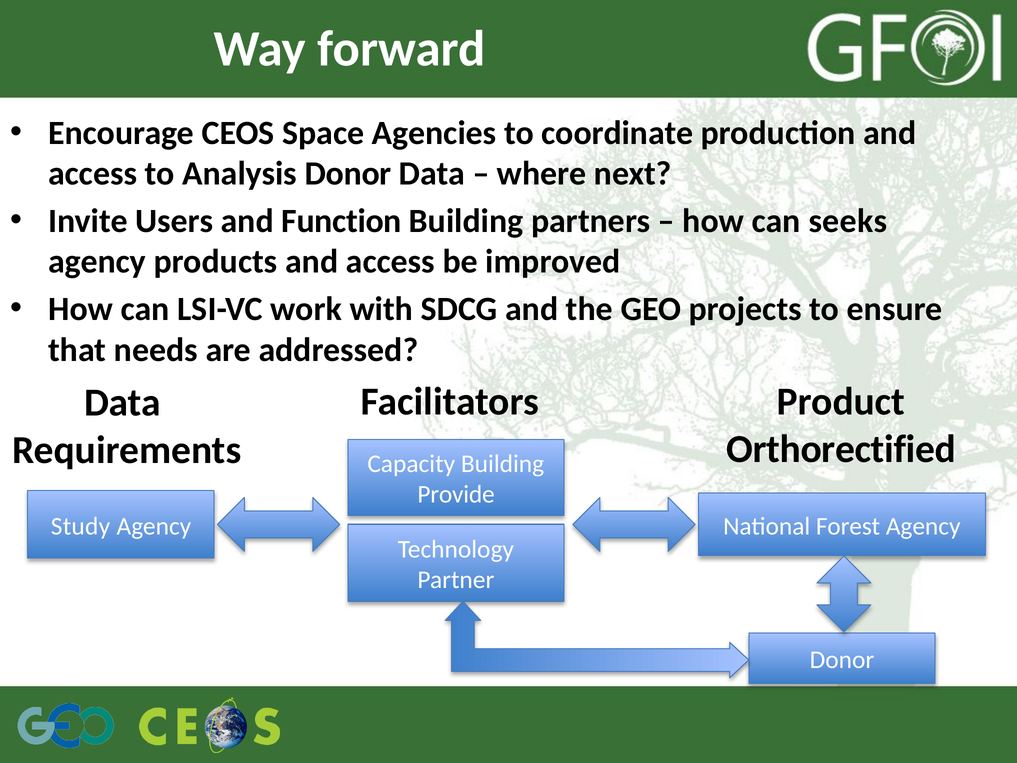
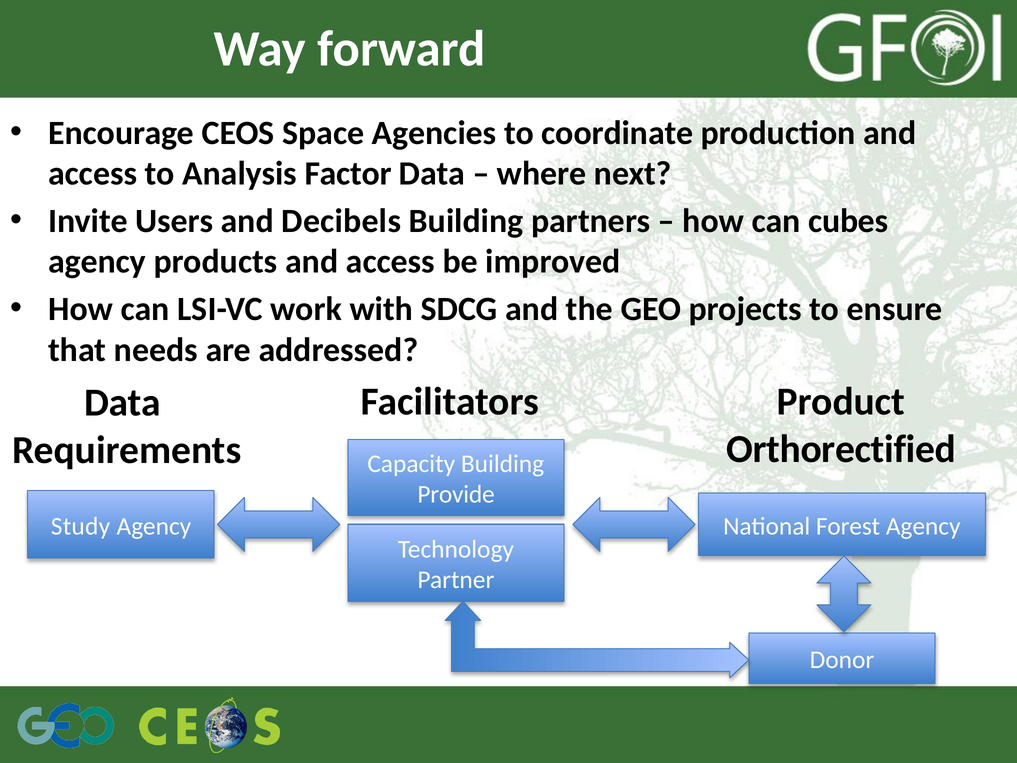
Analysis Donor: Donor -> Factor (348, 174)
Function: Function -> Decibels (341, 221)
seeks: seeks -> cubes (848, 221)
